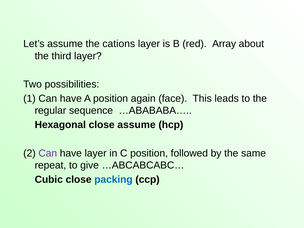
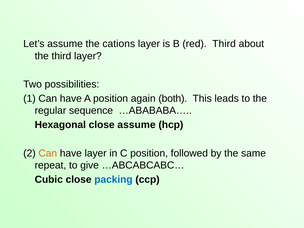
red Array: Array -> Third (224, 44)
face: face -> both (173, 98)
Can colour: purple -> orange (48, 153)
